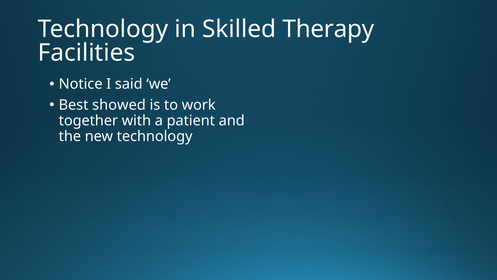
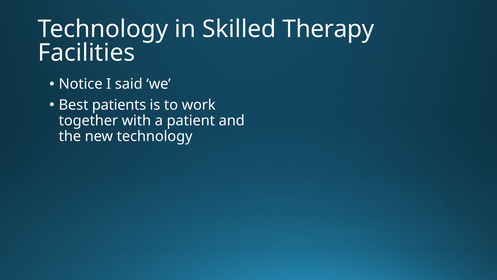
showed: showed -> patients (119, 105)
